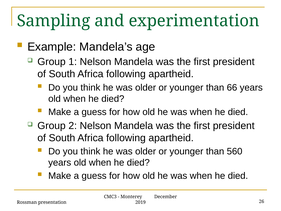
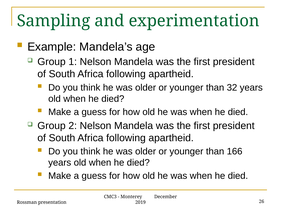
66: 66 -> 32 (232, 87)
560: 560 -> 166 (235, 151)
